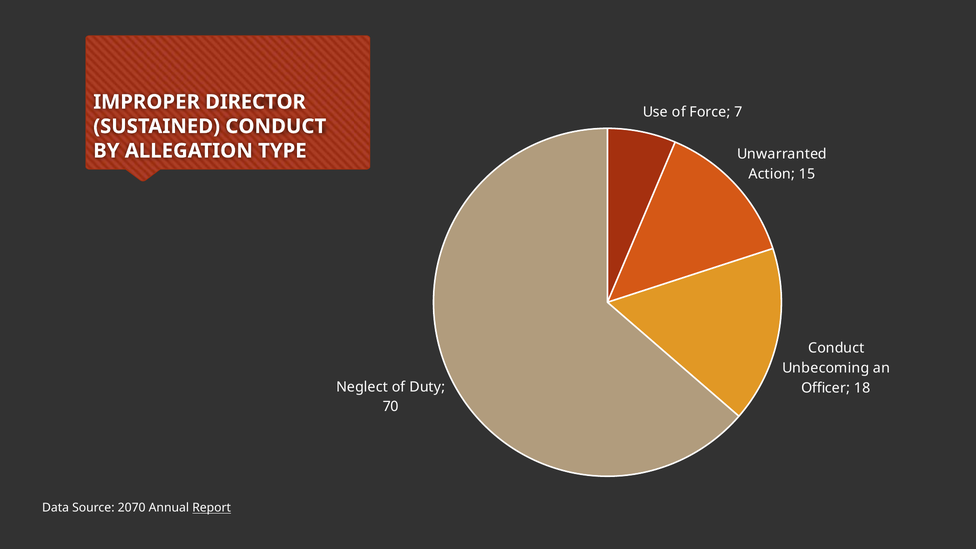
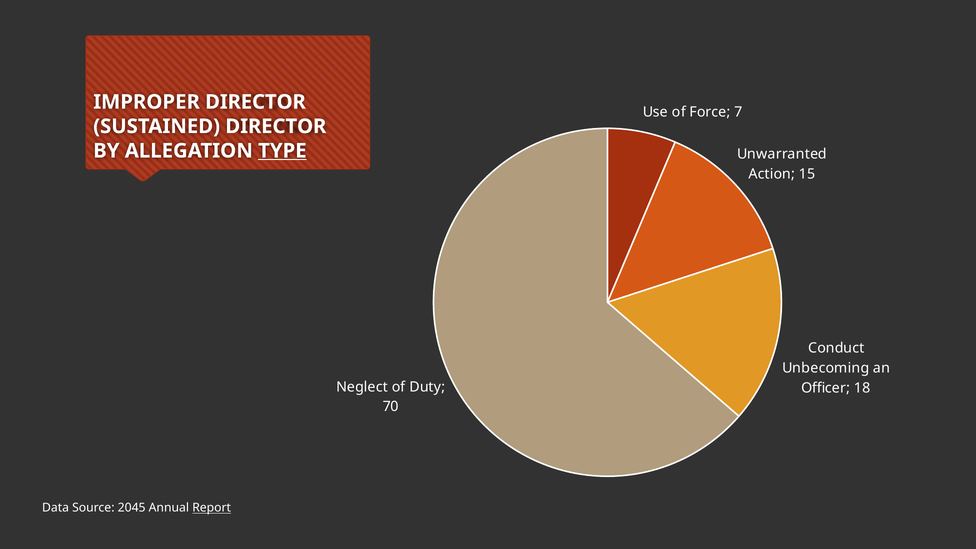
SUSTAINED CONDUCT: CONDUCT -> DIRECTOR (276, 126)
TYPE underline: none -> present (282, 151)
2070: 2070 -> 2045 (132, 508)
